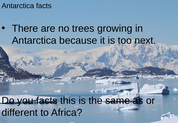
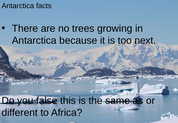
you facts: facts -> false (47, 101)
